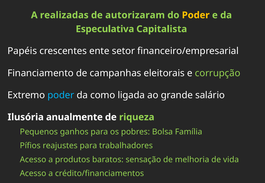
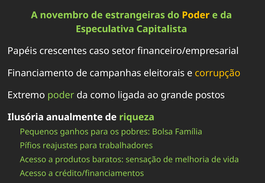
realizadas: realizadas -> novembro (64, 15)
autorizaram: autorizaram -> estrangeiras (135, 15)
ente: ente -> caso (99, 51)
corrupção colour: light green -> yellow (218, 73)
poder colour: light blue -> light green (61, 95)
salário: salário -> postos (210, 95)
